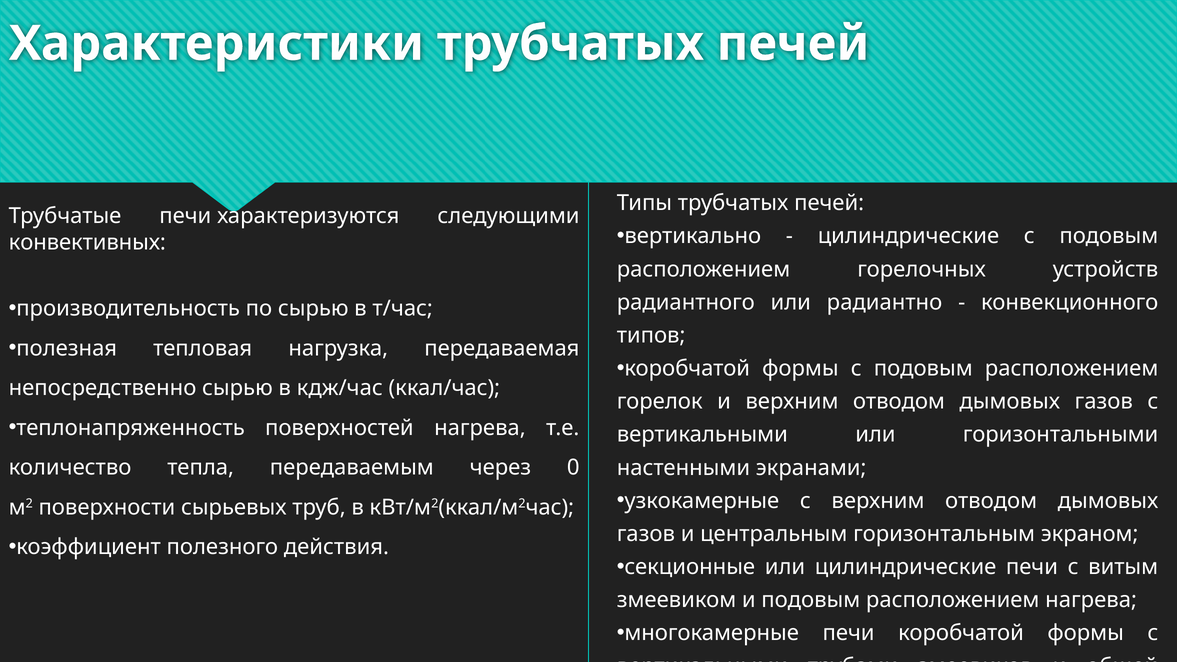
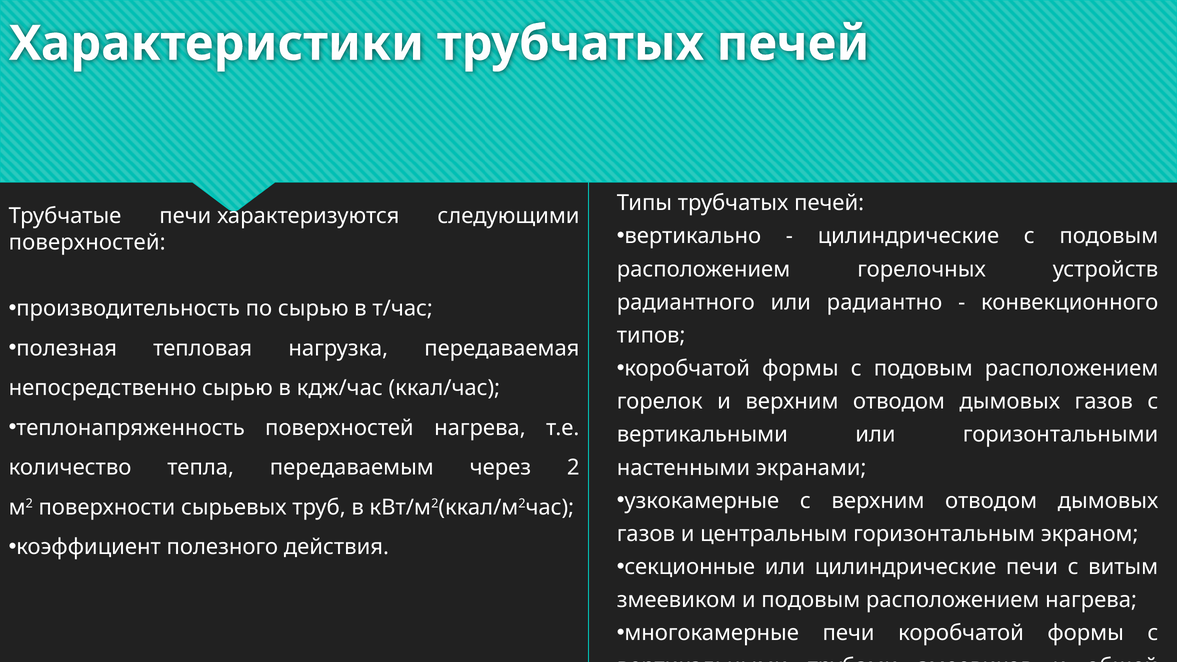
конвективных: конвективных -> поверхностей (87, 242)
0: 0 -> 2 (573, 468)
